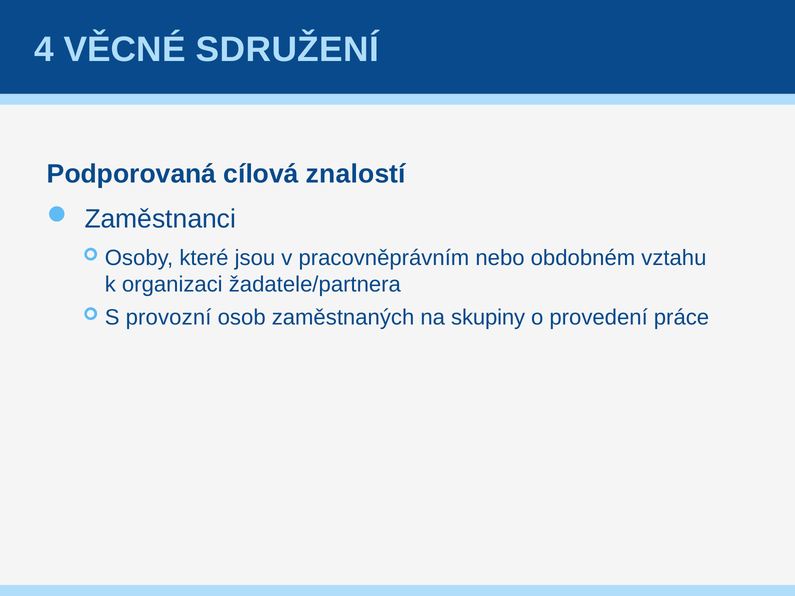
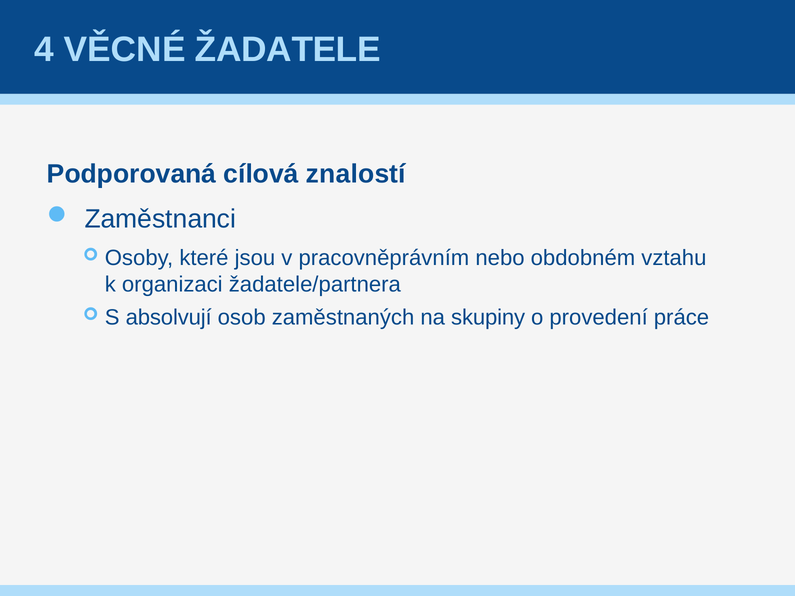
SDRUŽENÍ: SDRUŽENÍ -> ŽADATELE (288, 49)
provozní: provozní -> absolvují (169, 318)
